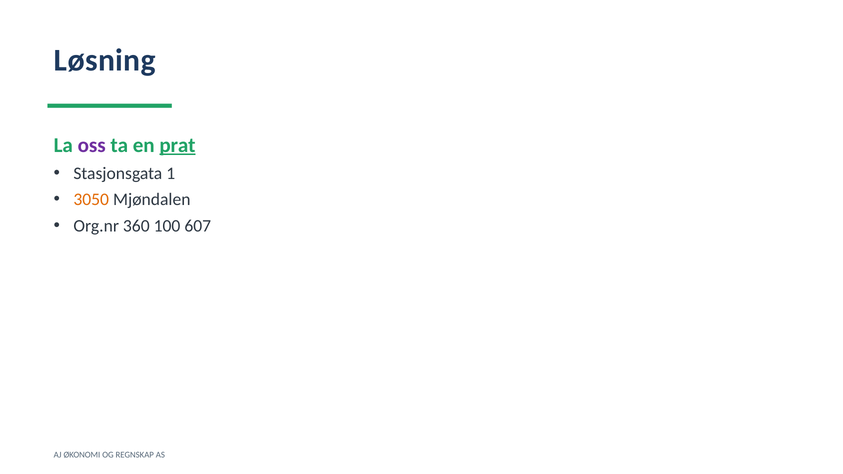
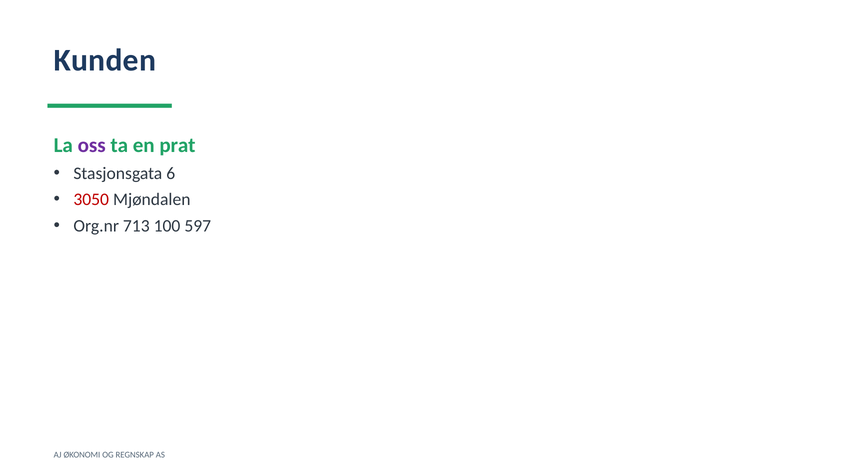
Løsning: Løsning -> Kunden (105, 60)
prat underline: present -> none (177, 145)
1: 1 -> 6 (171, 173)
3050 colour: orange -> red (91, 200)
360: 360 -> 713 (136, 226)
607: 607 -> 597 (198, 226)
